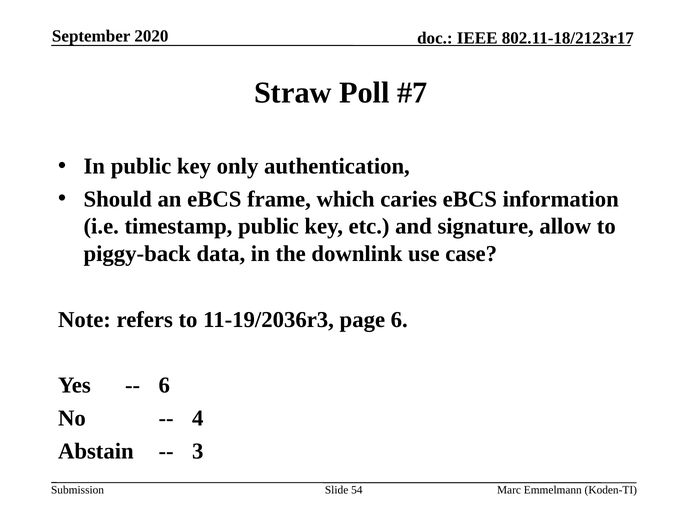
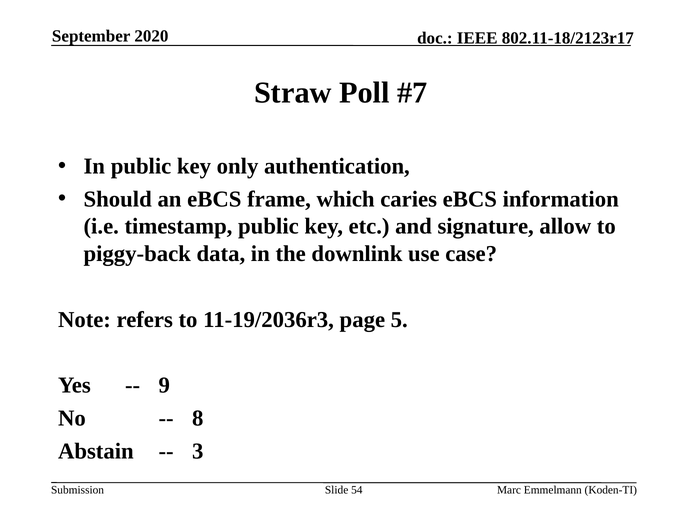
page 6: 6 -> 5 (399, 320)
6: 6 -> 9 (164, 386)
4: 4 -> 8 (198, 419)
